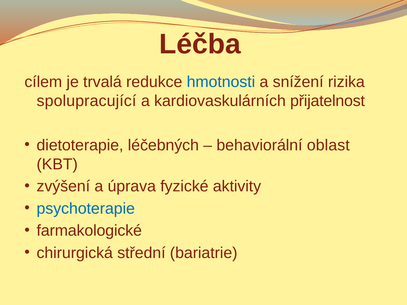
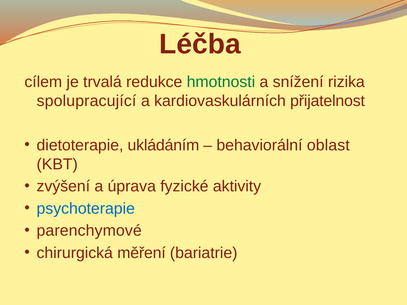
hmotnosti colour: blue -> green (221, 82)
léčebných: léčebných -> ukládáním (163, 145)
farmakologické: farmakologické -> parenchymové (89, 231)
střední: střední -> měření (142, 253)
